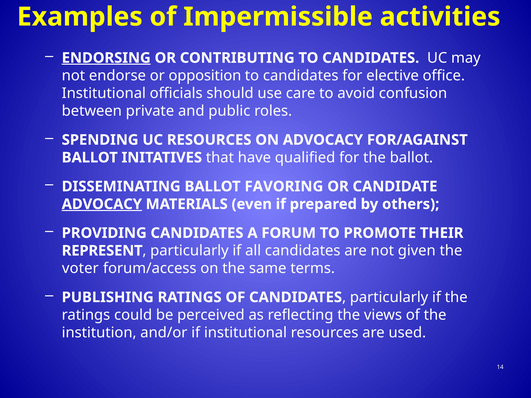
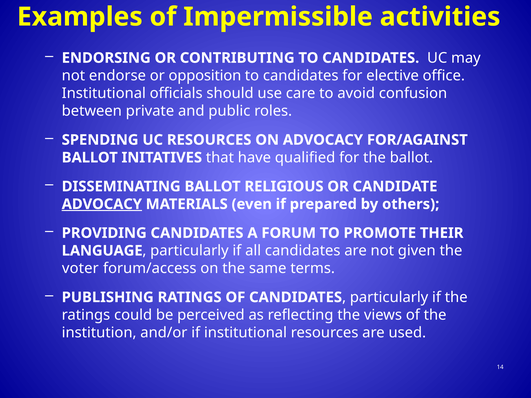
ENDORSING underline: present -> none (106, 58)
FAVORING: FAVORING -> RELIGIOUS (284, 187)
REPRESENT: REPRESENT -> LANGUAGE (102, 251)
